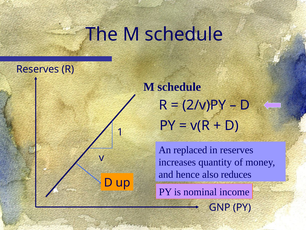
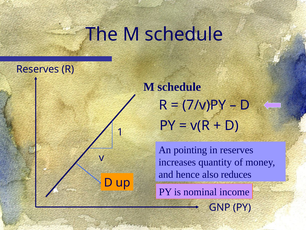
2/v)PY: 2/v)PY -> 7/v)PY (204, 105)
replaced: replaced -> pointing (190, 150)
